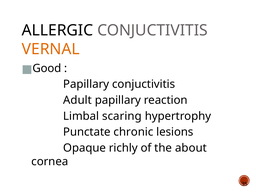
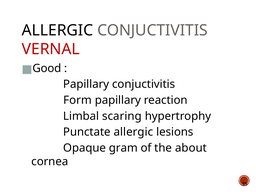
VERNAL colour: orange -> red (51, 49)
Adult: Adult -> Form (78, 100)
Punctate chronic: chronic -> allergic (133, 132)
richly: richly -> gram (123, 148)
